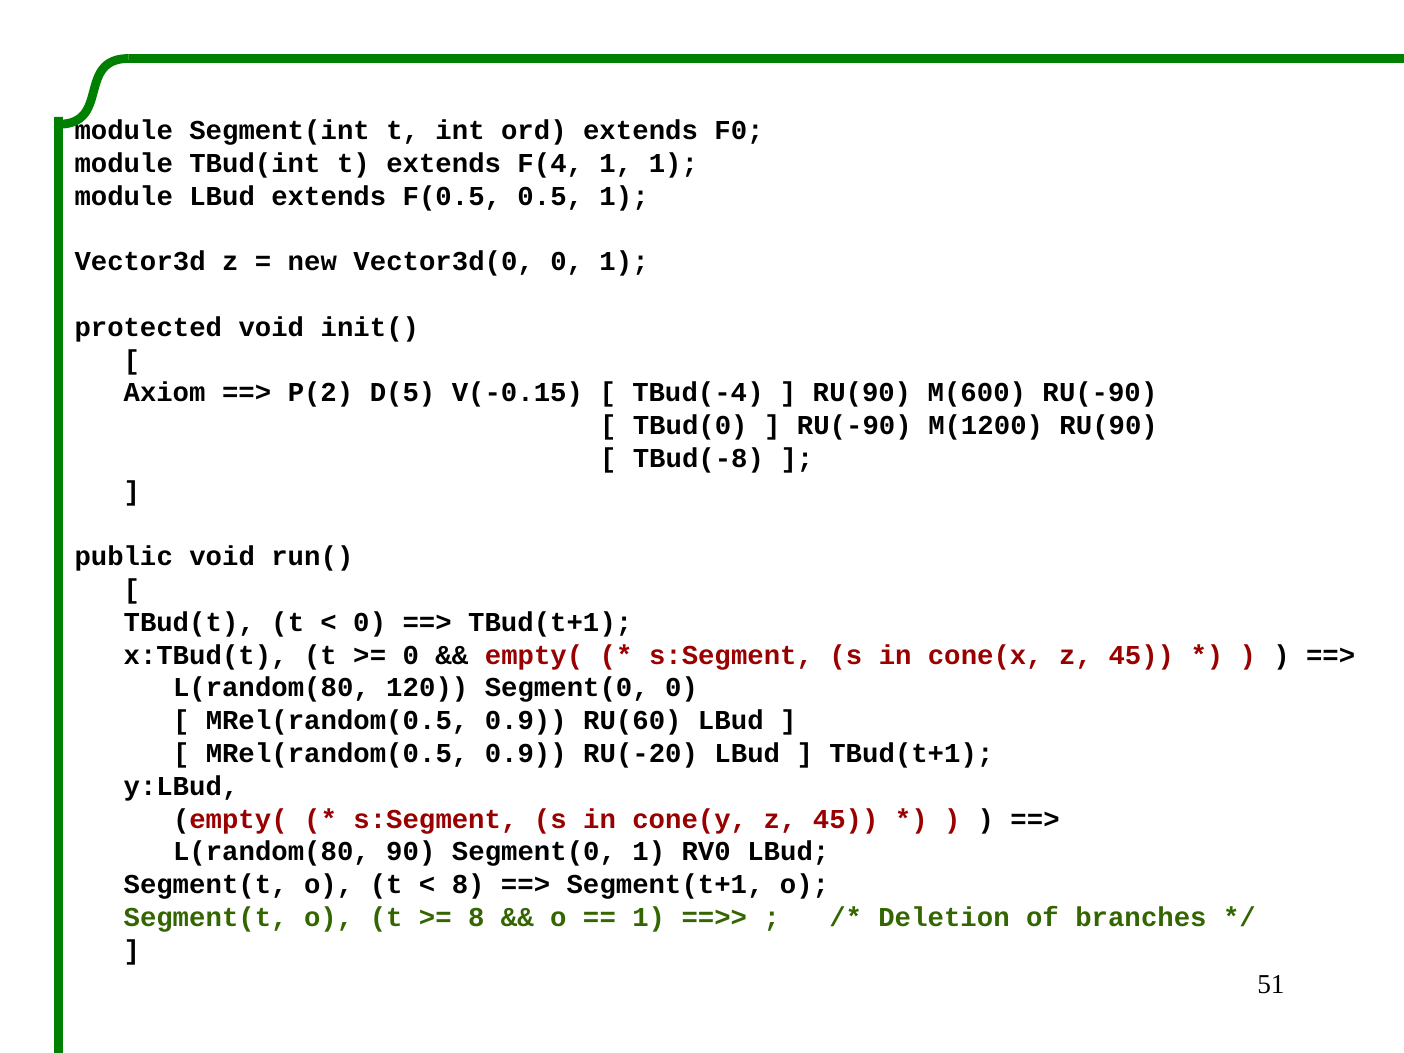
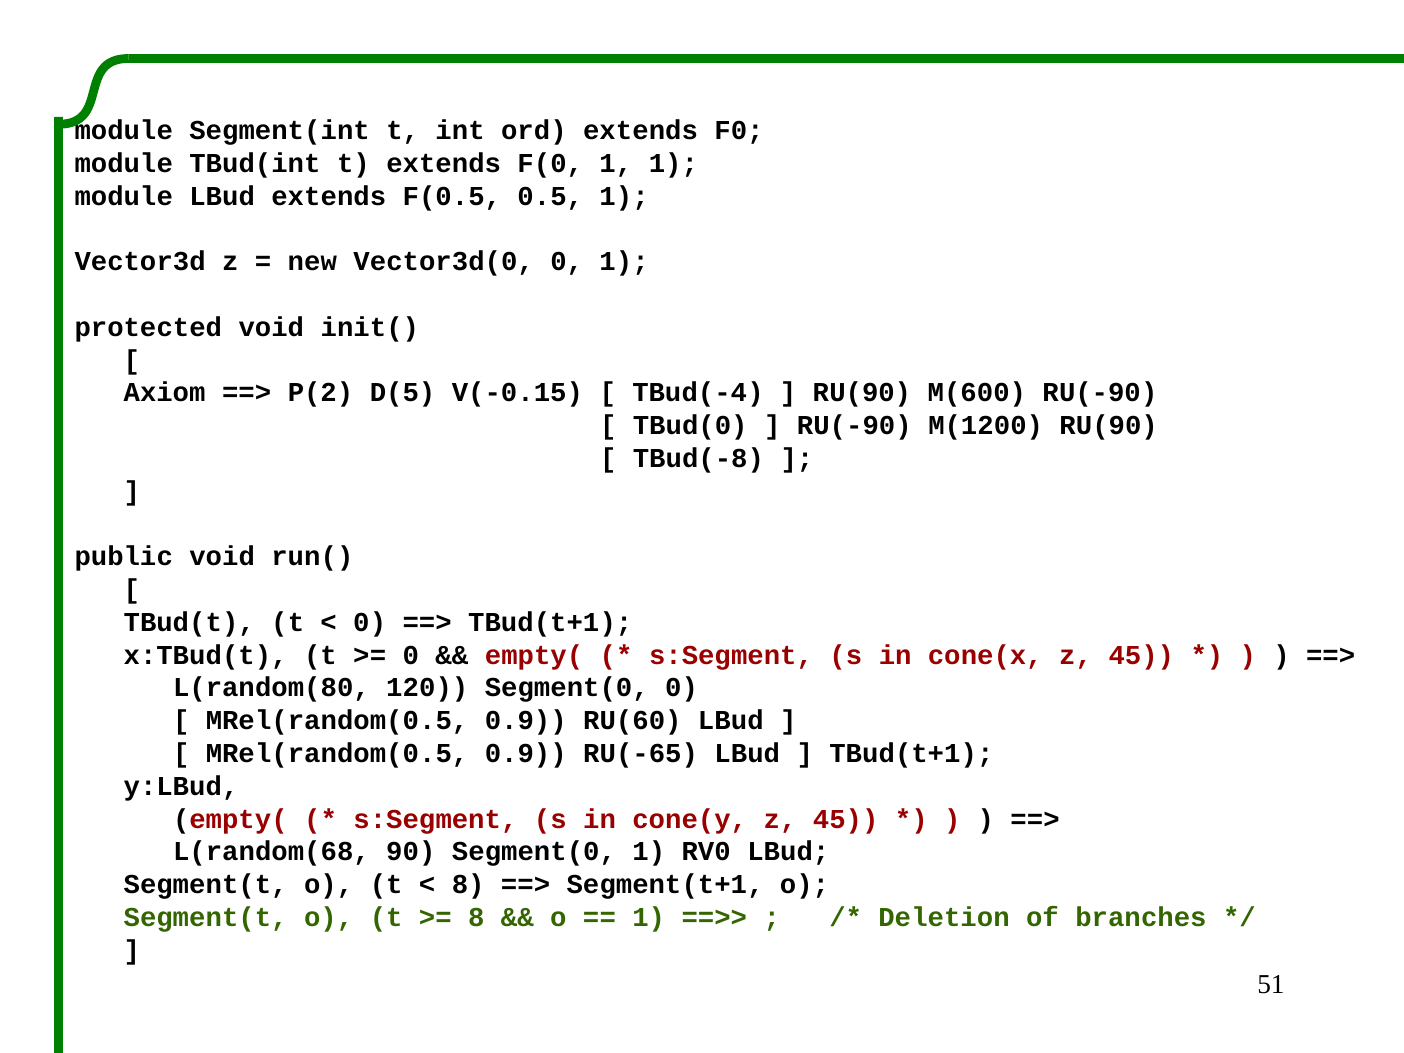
F(4: F(4 -> F(0 (550, 163)
RU(-20: RU(-20 -> RU(-65 (641, 753)
L(random(80: L(random(80 -> L(random(68 (271, 852)
